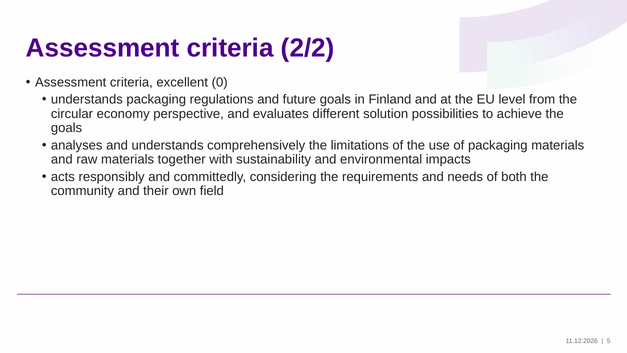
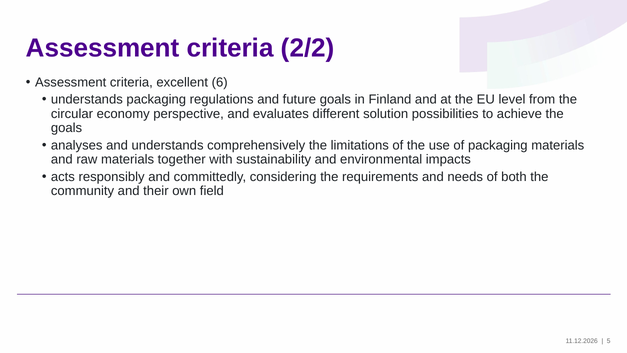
0: 0 -> 6 (220, 82)
